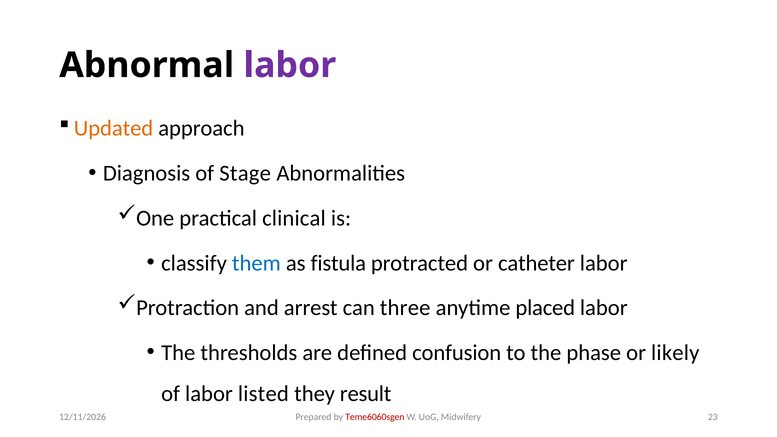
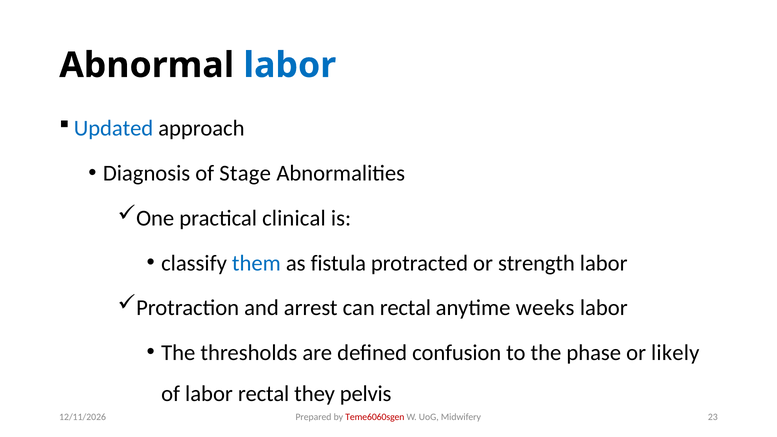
labor colour: purple -> blue (290, 65)
Updated colour: orange -> blue (114, 129)
catheter: catheter -> strength (536, 263)
can three: three -> rectal (405, 308)
placed: placed -> weeks (545, 308)
labor listed: listed -> rectal (264, 394)
result: result -> pelvis (366, 394)
